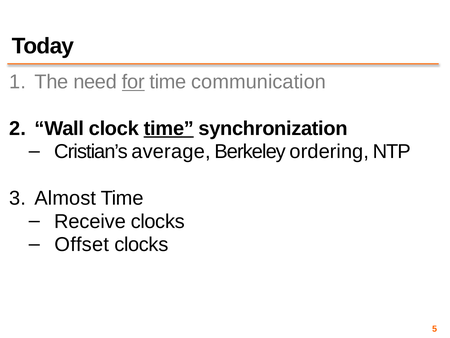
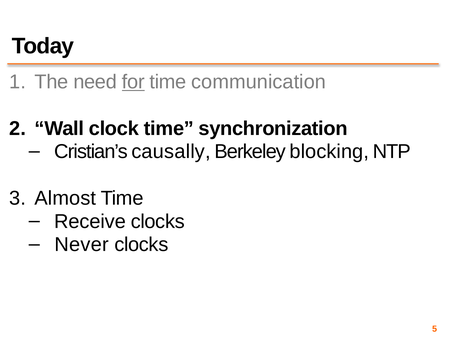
time underline: present -> none (169, 128)
average: average -> causally (171, 151)
ordering: ordering -> blocking (329, 151)
Offset: Offset -> Never (82, 244)
